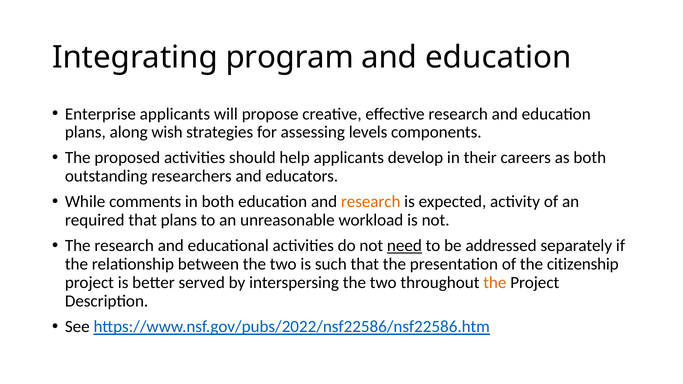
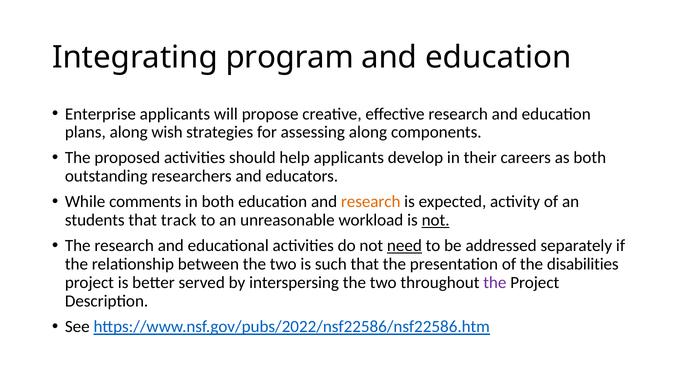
assessing levels: levels -> along (368, 132)
required: required -> students (95, 220)
that plans: plans -> track (179, 220)
not underline: none -> present (436, 220)
citizenship: citizenship -> disabilities (583, 264)
the colour: orange -> purple (495, 283)
